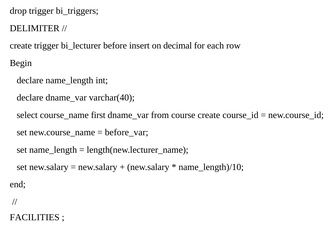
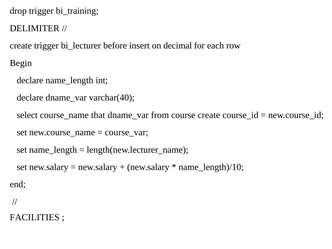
bi_triggers: bi_triggers -> bi_training (77, 11)
first: first -> that (98, 115)
before_var: before_var -> course_var (127, 132)
